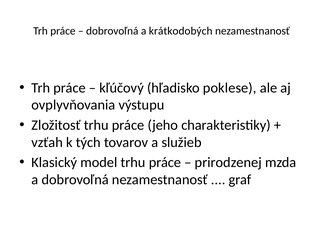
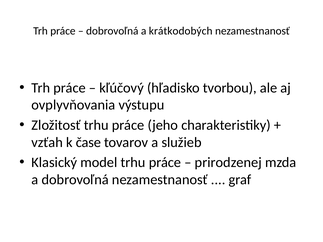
poklese: poklese -> tvorbou (230, 88)
tých: tých -> čase (88, 142)
